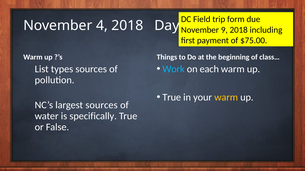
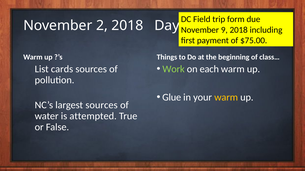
4: 4 -> 2 (102, 26)
Work colour: light blue -> light green (174, 69)
types: types -> cards (62, 69)
True: True -> Glue (172, 98)
specifically: specifically -> attempted (93, 116)
